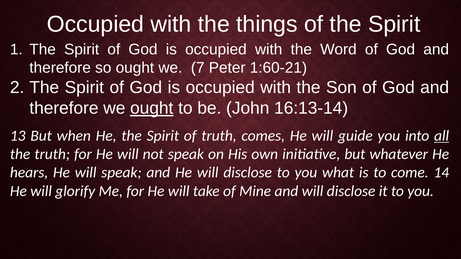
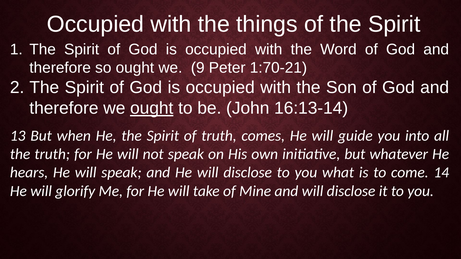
7: 7 -> 9 (198, 68)
1:60-21: 1:60-21 -> 1:70-21 (278, 68)
all underline: present -> none (442, 136)
